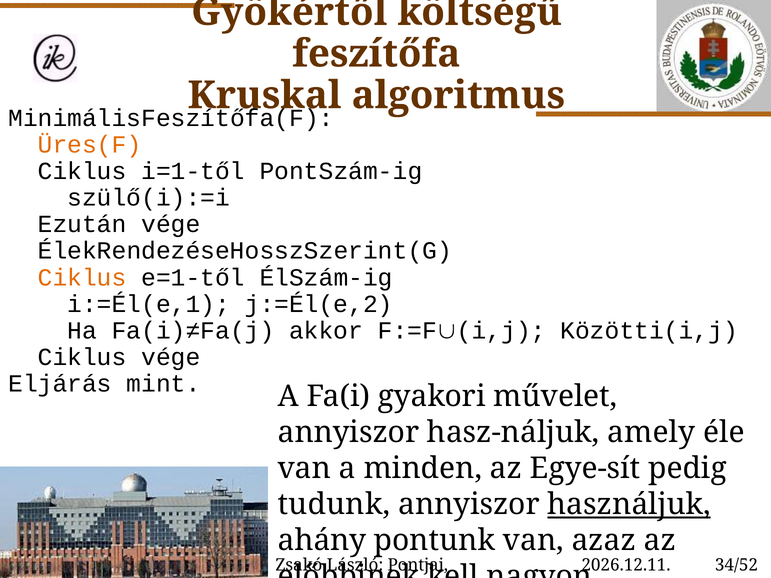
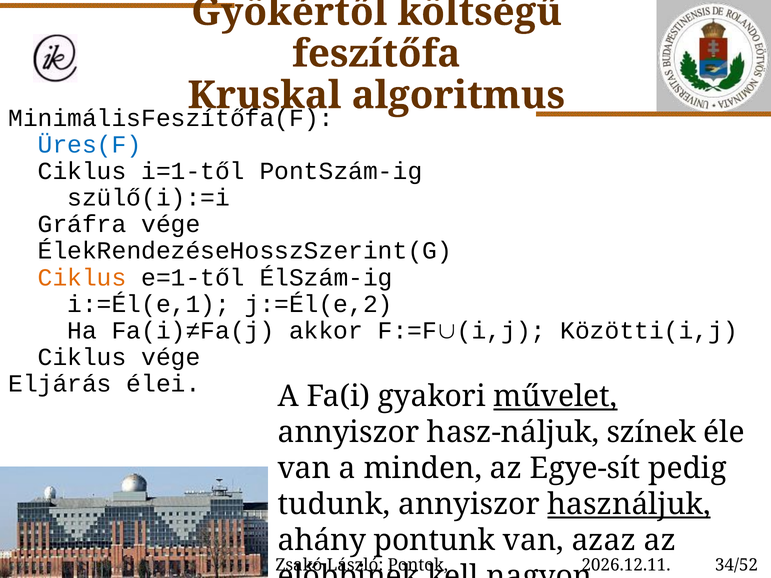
Üres(F colour: orange -> blue (90, 145)
Ezután: Ezután -> Gráfra (82, 224)
mint: mint -> élei (163, 384)
művelet underline: none -> present (555, 397)
amely: amely -> színek (652, 433)
Pontjai: Pontjai -> Pontok (418, 565)
